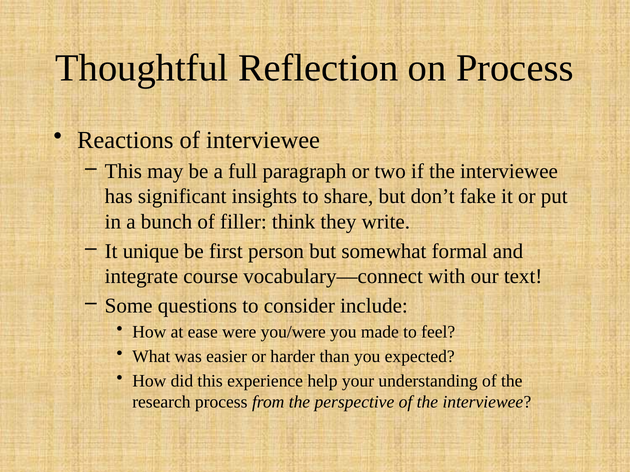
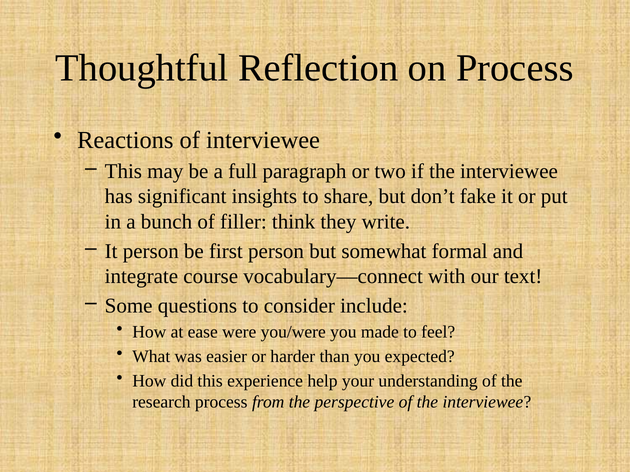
It unique: unique -> person (151, 251)
